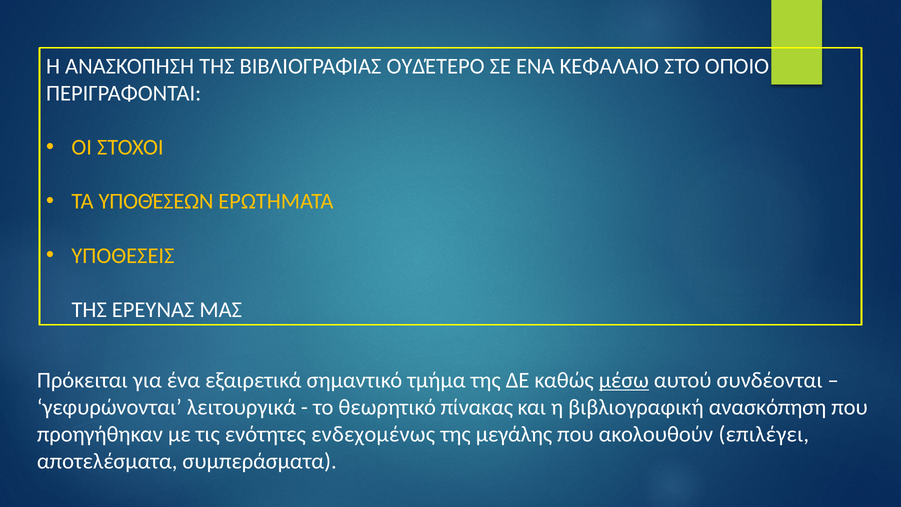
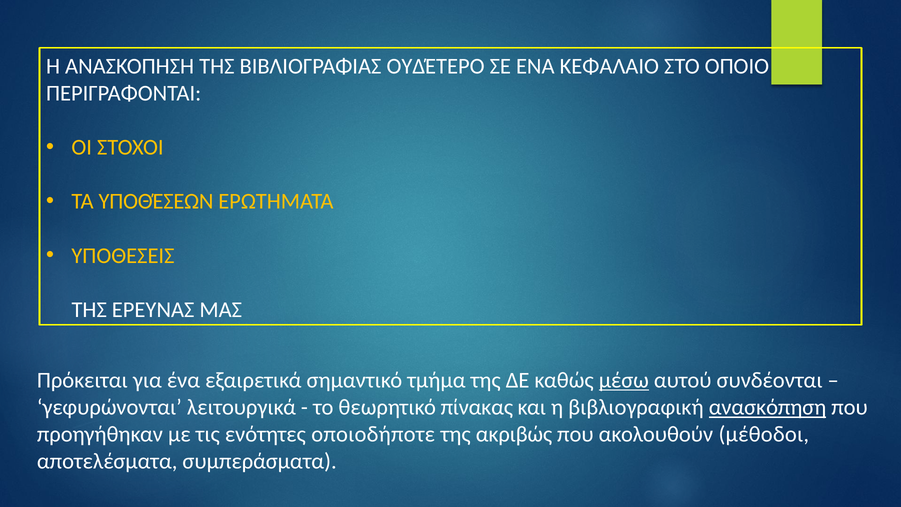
ανασκόπηση underline: none -> present (768, 407)
ενδεχομένως: ενδεχομένως -> οποιοδήποτε (373, 434)
μεγάλης: μεγάλης -> ακριβώς (514, 434)
επιλέγει: επιλέγει -> μέθοδοι (764, 434)
